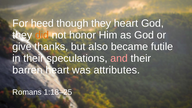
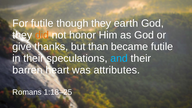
For heed: heed -> futile (42, 23)
they heart: heart -> earth (126, 23)
also: also -> than (98, 47)
and colour: pink -> light blue (119, 58)
